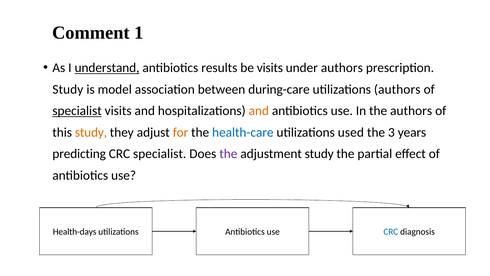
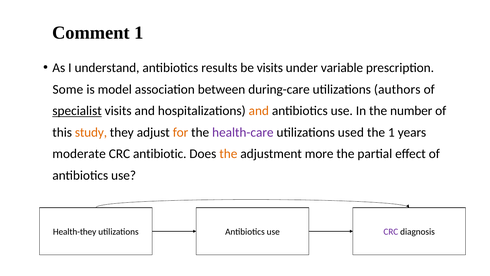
understand underline: present -> none (107, 68)
under authors: authors -> variable (342, 68)
Study: Study -> Some (68, 89)
the authors: authors -> number (411, 111)
health-care colour: blue -> purple (243, 132)
the 3: 3 -> 1 (391, 132)
predicting: predicting -> moderate (79, 154)
CRC specialist: specialist -> antibiotic (160, 154)
the colour: purple -> orange (228, 154)
adjustment study: study -> more (319, 154)
Health-days: Health-days -> Health-they (75, 232)
CRC colour: blue -> purple (391, 232)
